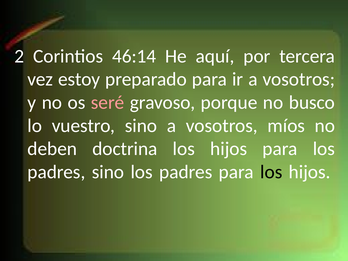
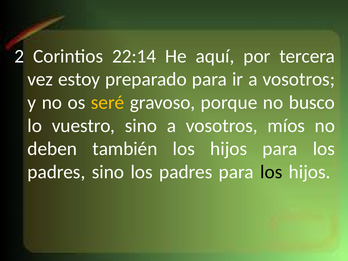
46:14: 46:14 -> 22:14 (134, 56)
seré colour: pink -> yellow (108, 102)
doctrina: doctrina -> también (125, 149)
